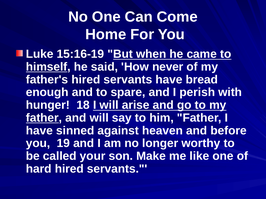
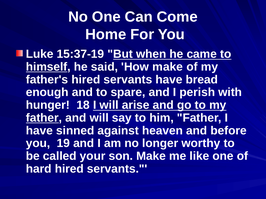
15:16-19: 15:16-19 -> 15:37-19 (80, 54)
How never: never -> make (168, 67)
